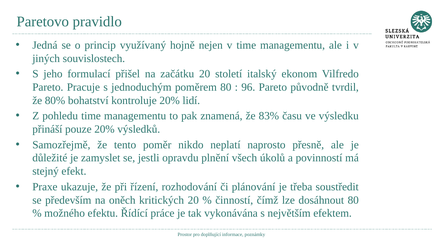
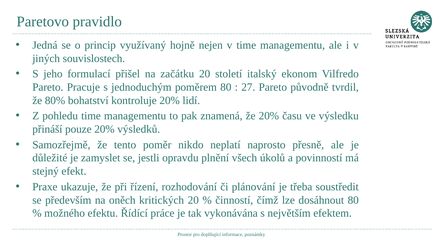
96: 96 -> 27 (248, 87)
že 83%: 83% -> 20% (269, 116)
